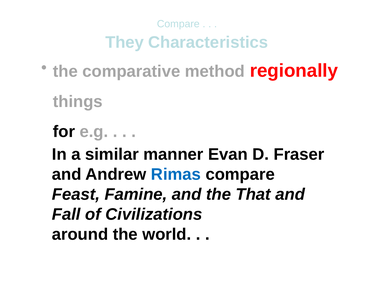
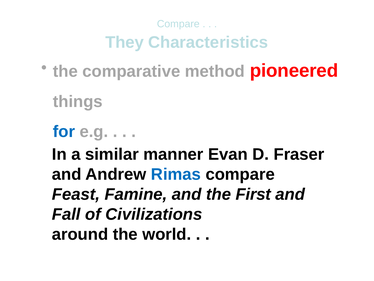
regionally: regionally -> pioneered (294, 70)
for colour: black -> blue (64, 131)
That: That -> First (253, 194)
